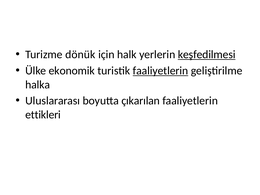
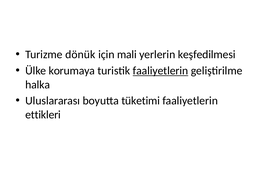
halk: halk -> mali (127, 55)
keşfedilmesi underline: present -> none (207, 55)
ekonomik: ekonomik -> korumaya (72, 71)
çıkarılan: çıkarılan -> tüketimi (141, 101)
